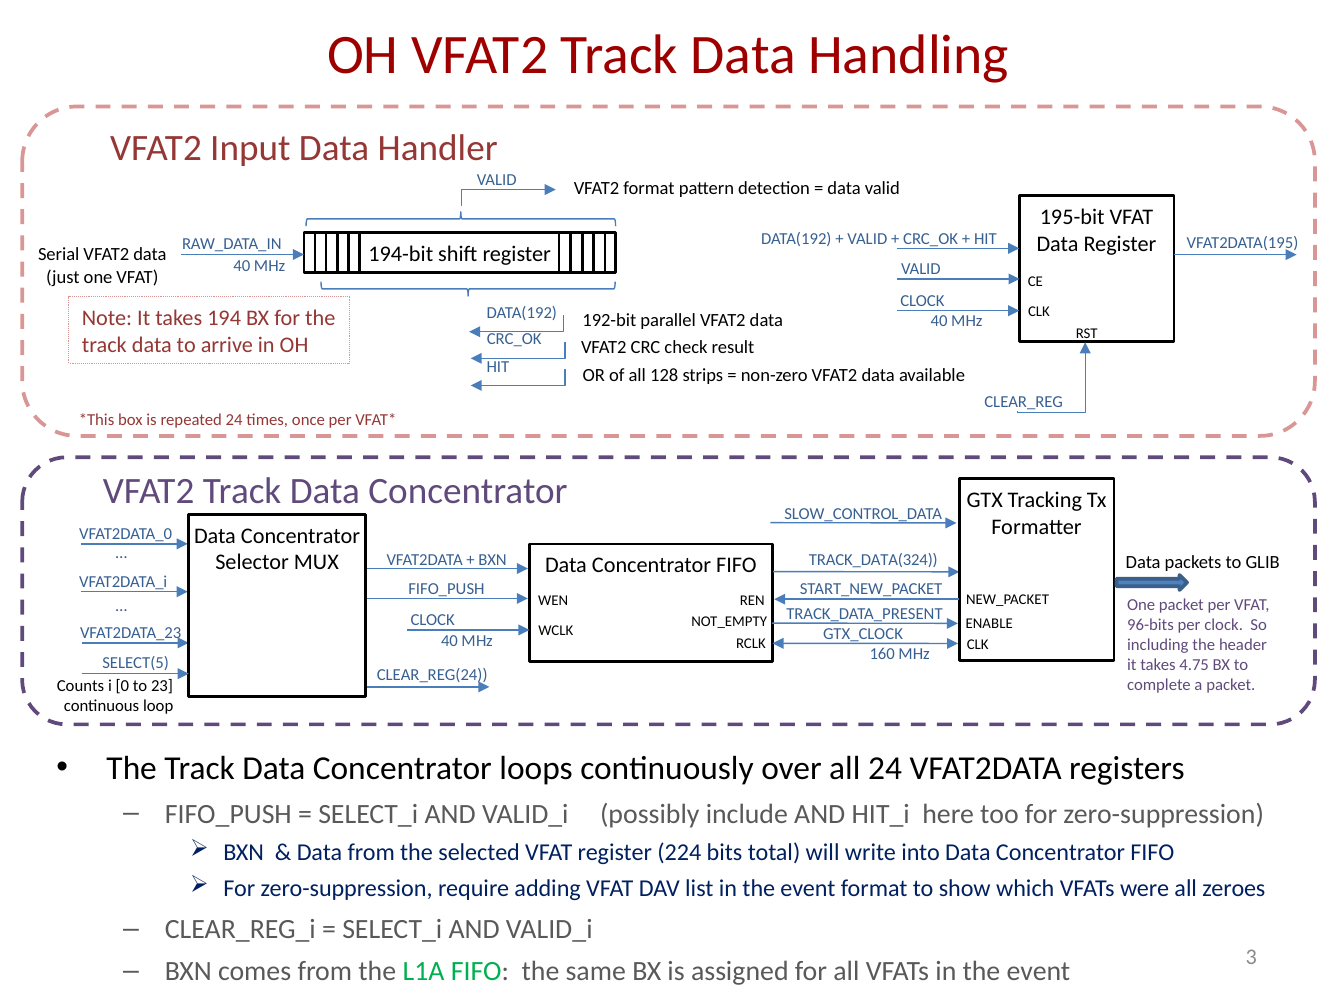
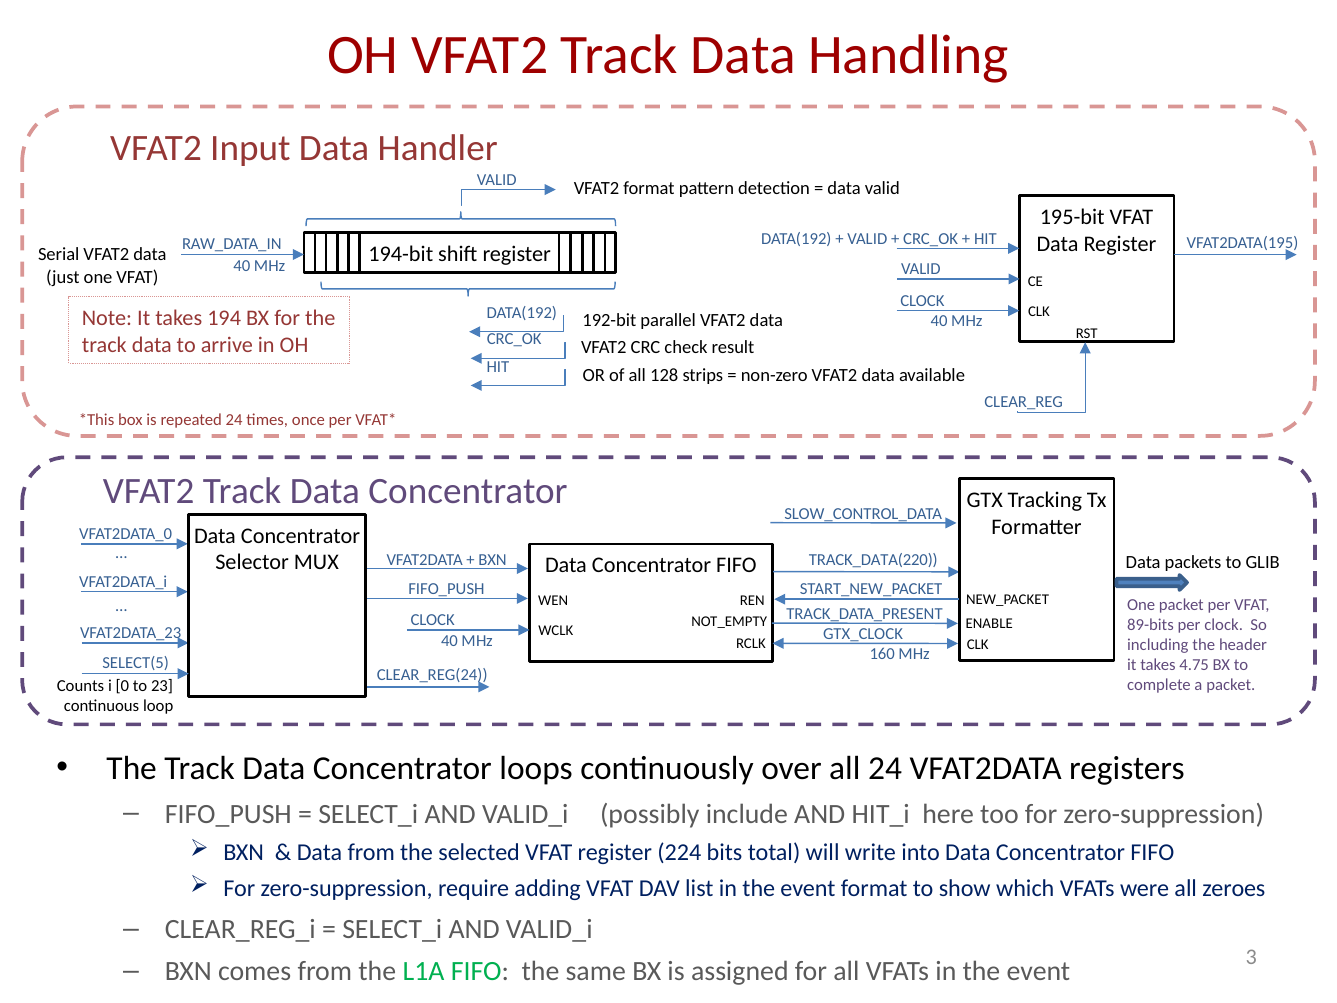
TRACK_DATA(324: TRACK_DATA(324 -> TRACK_DATA(220 (873, 560)
96-bits: 96-bits -> 89-bits (1150, 625)
